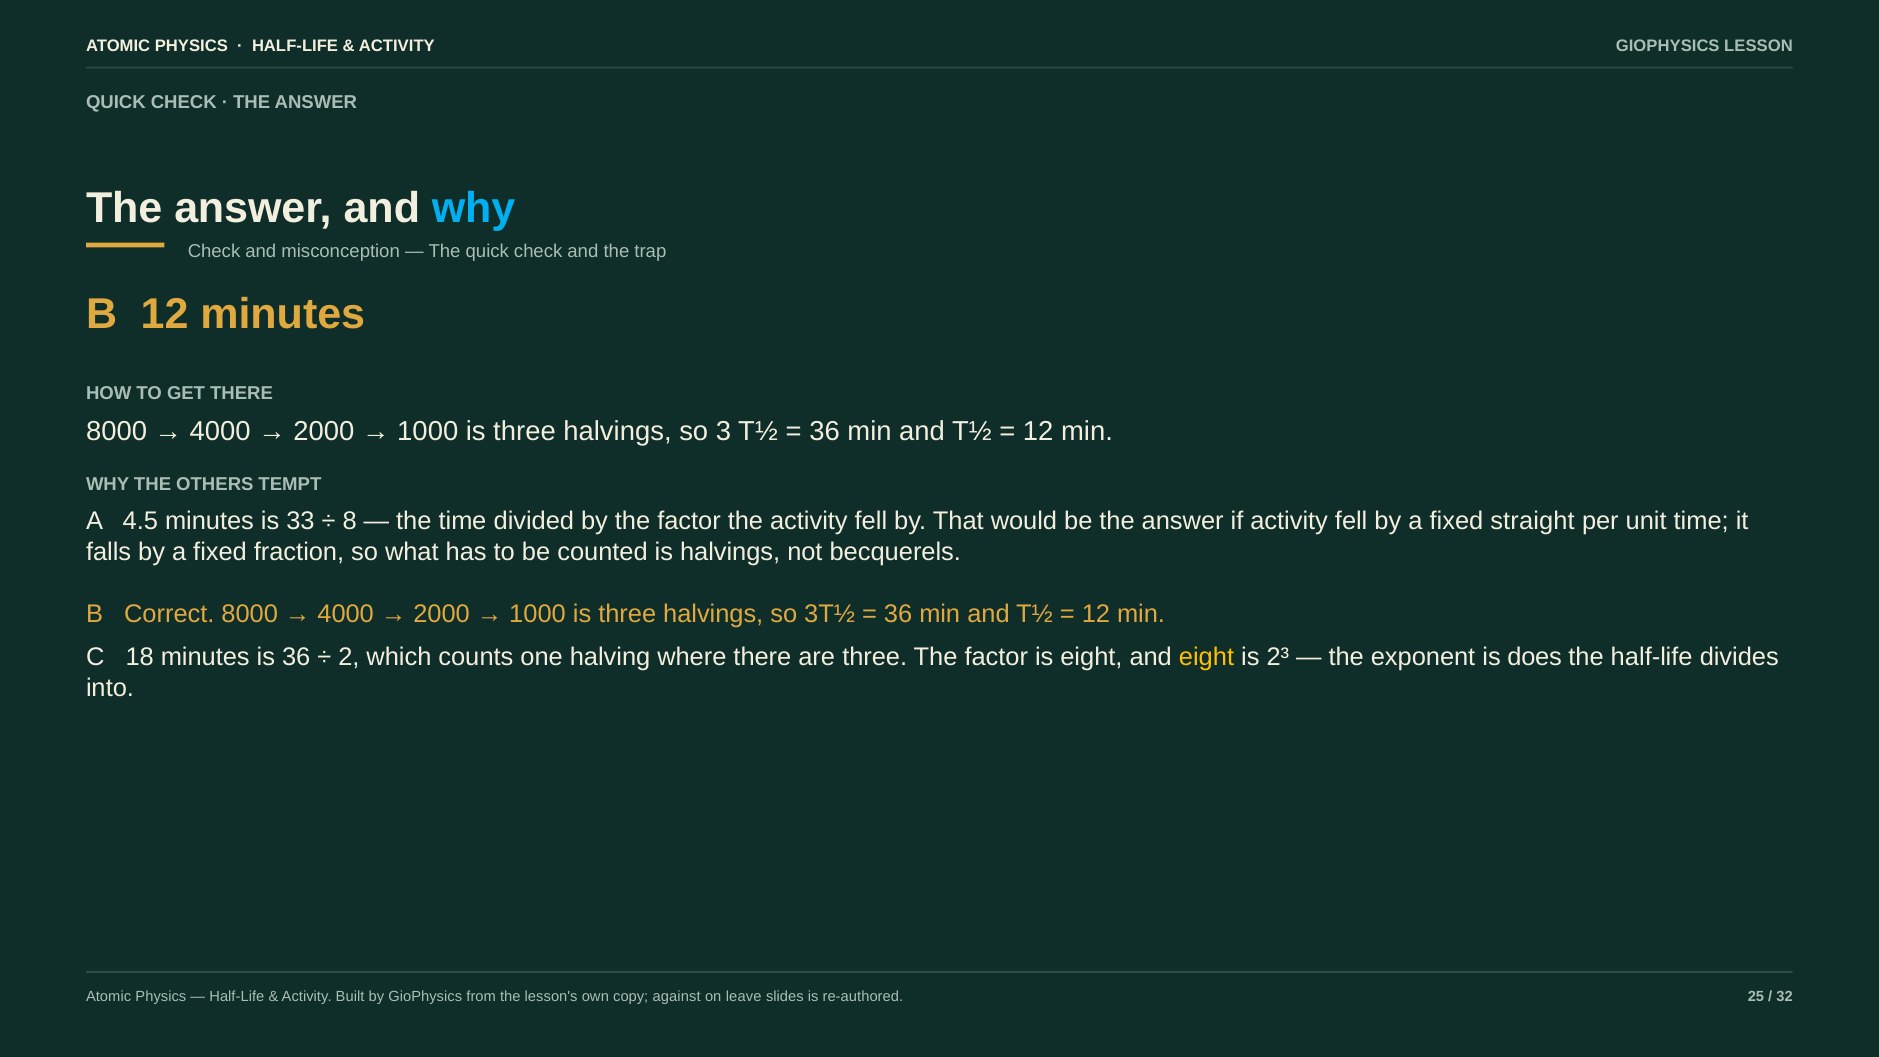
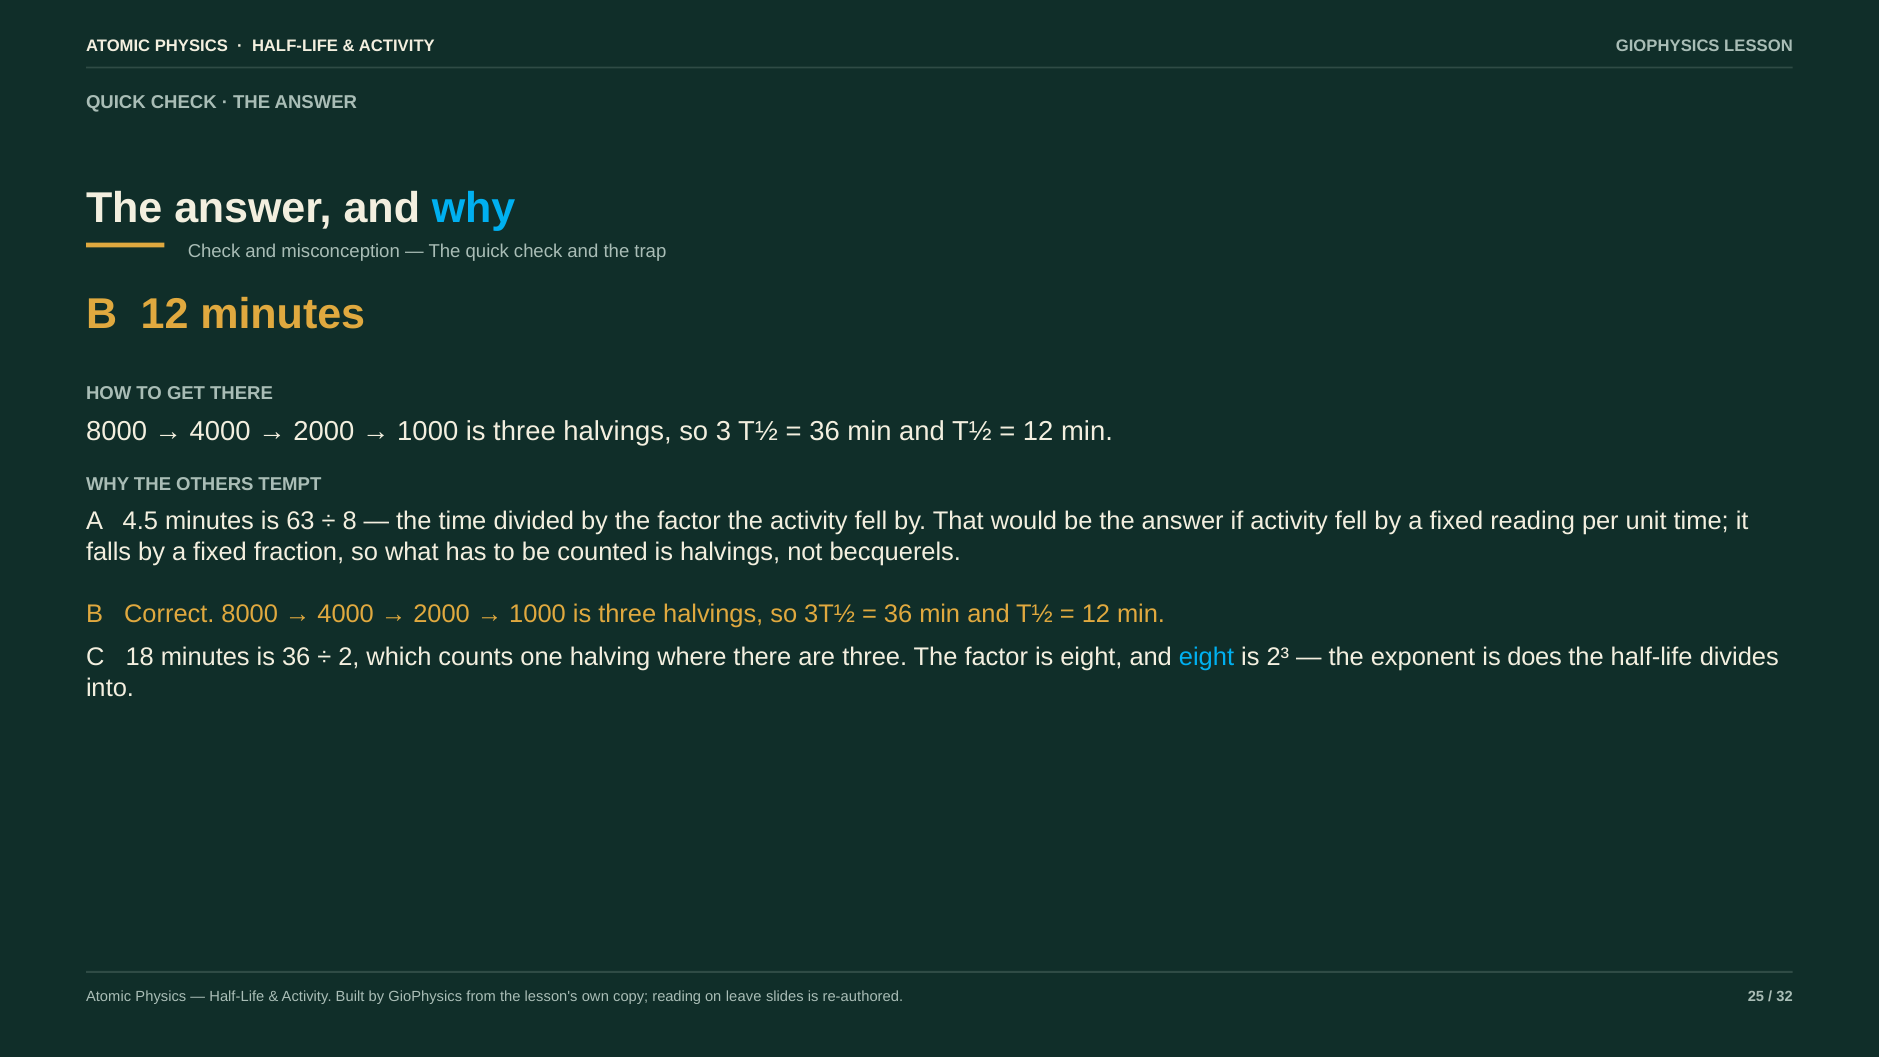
33: 33 -> 63 (300, 521)
fixed straight: straight -> reading (1533, 521)
eight colour: yellow -> light blue (1207, 657)
copy against: against -> reading (677, 996)
